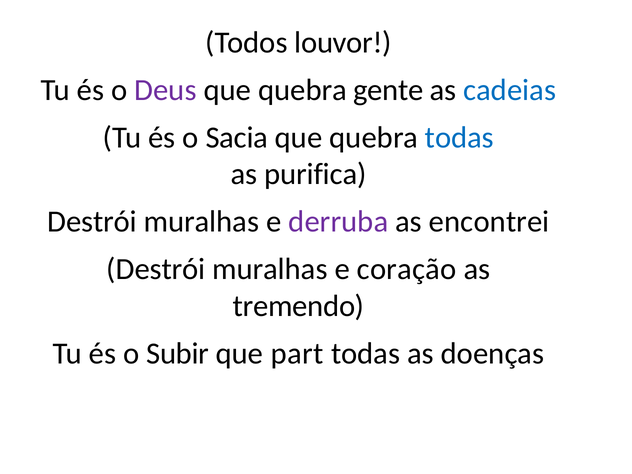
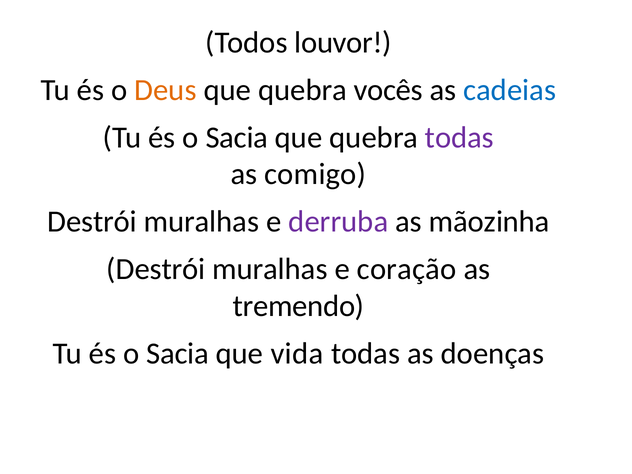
Deus colour: purple -> orange (165, 90)
gente: gente -> vocês (388, 90)
todas colour: blue -> purple (459, 137)
purifica: purifica -> comigo (315, 174)
encontrei: encontrei -> mãozinha (489, 222)
Subir: Subir -> Sacia (178, 354)
part: part -> vida (297, 354)
